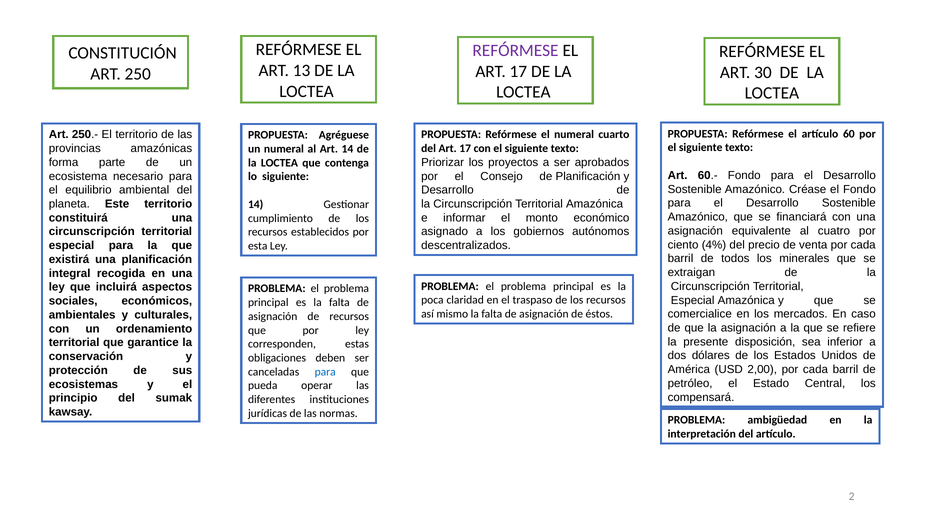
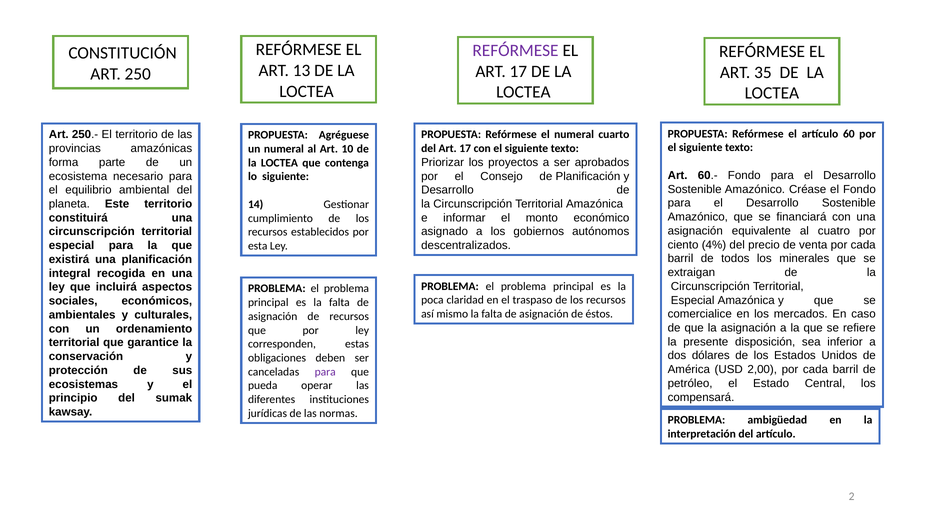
30: 30 -> 35 (763, 72)
Art 14: 14 -> 10 (347, 149)
para colour: blue -> purple (325, 372)
